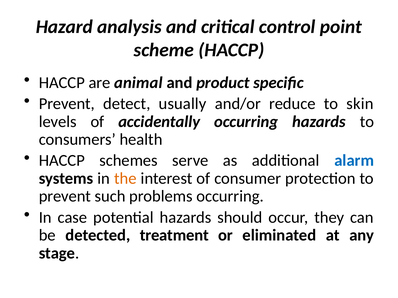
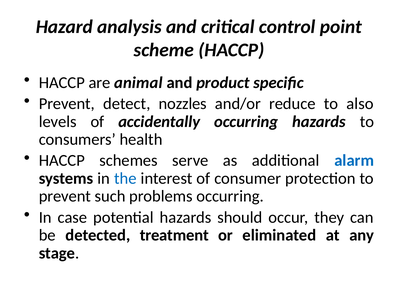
usually: usually -> nozzles (183, 104)
skin: skin -> also (360, 104)
the colour: orange -> blue (125, 179)
